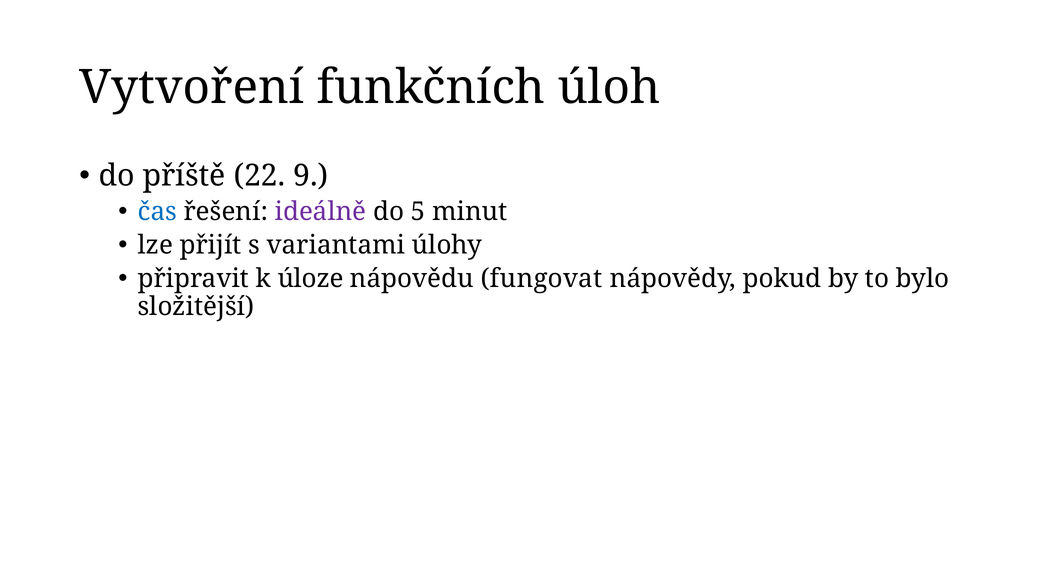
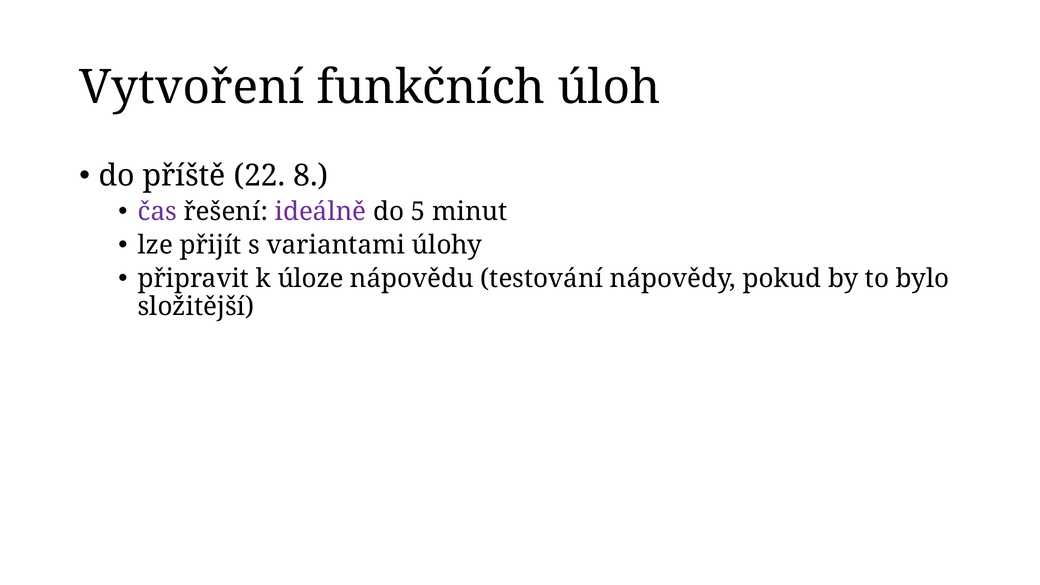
9: 9 -> 8 (311, 176)
čas colour: blue -> purple (157, 212)
fungovat: fungovat -> testování (542, 279)
